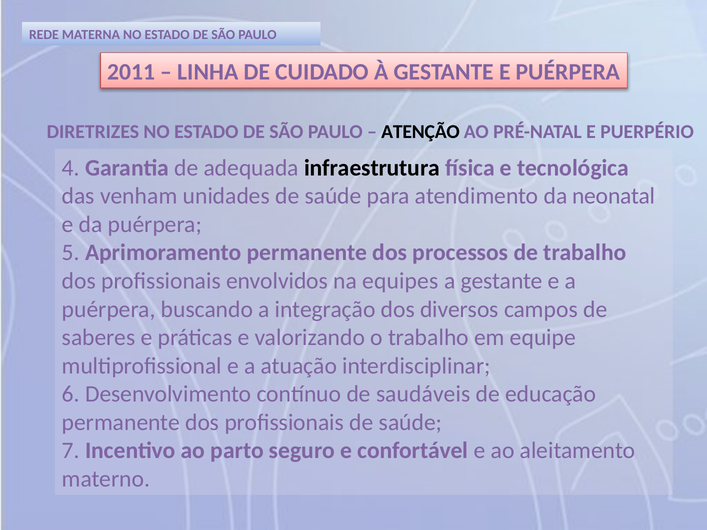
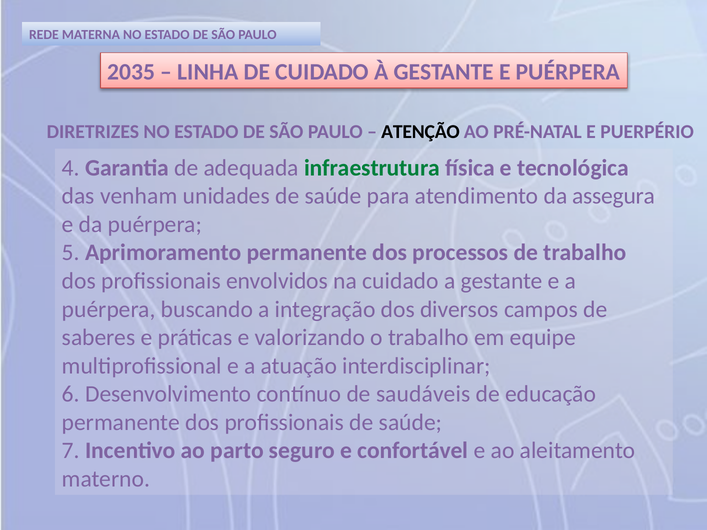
2011: 2011 -> 2035 (131, 72)
infraestrutura colour: black -> green (372, 168)
neonatal: neonatal -> assegura (614, 196)
na equipes: equipes -> cuidado (401, 281)
